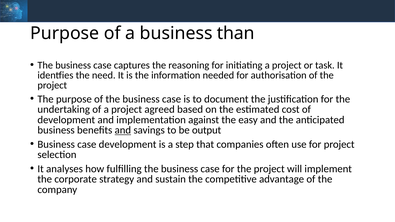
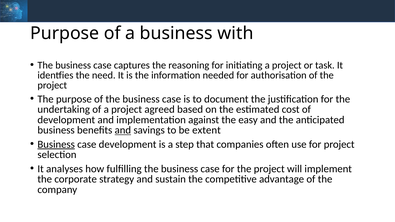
than: than -> with (236, 33)
output: output -> extent (206, 130)
Business underline: none -> present (56, 144)
